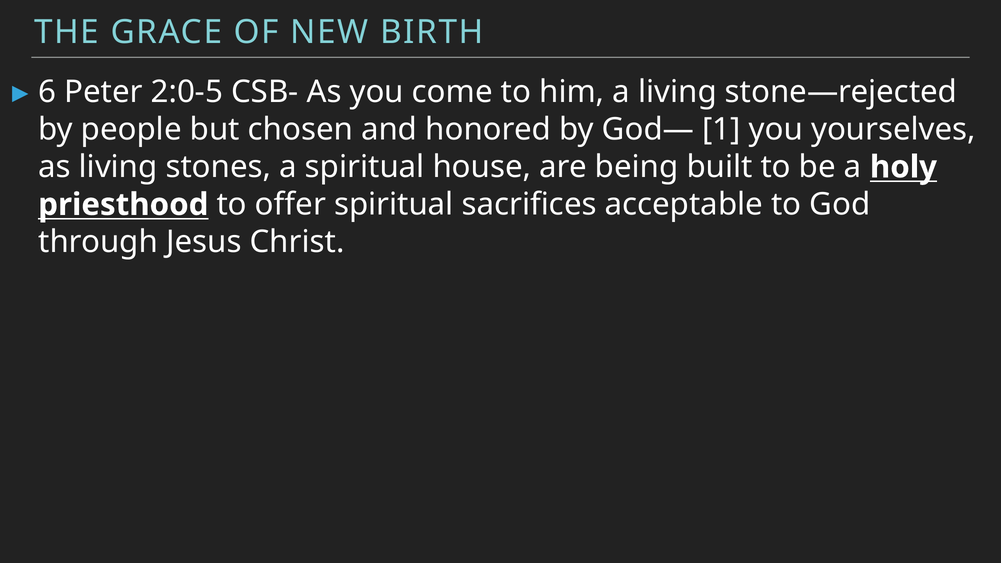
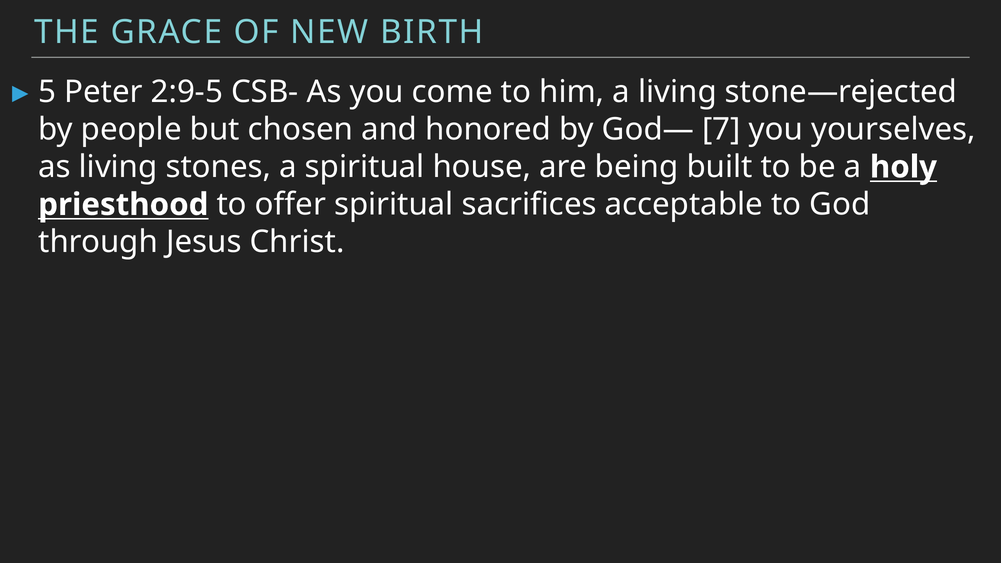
6: 6 -> 5 (47, 92)
2:0-5: 2:0-5 -> 2:9-5 (187, 92)
1: 1 -> 7 (721, 130)
